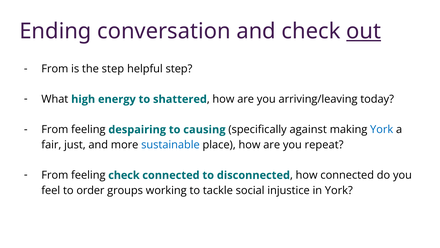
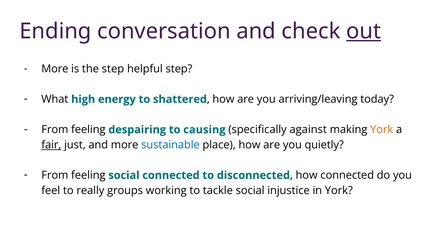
From: From -> More (55, 69)
York colour: blue -> orange (382, 129)
fair underline: none -> present (51, 145)
repeat: repeat -> quietly (324, 145)
feeling check: check -> social (124, 175)
order: order -> really (90, 190)
